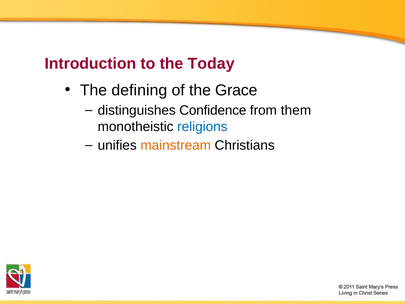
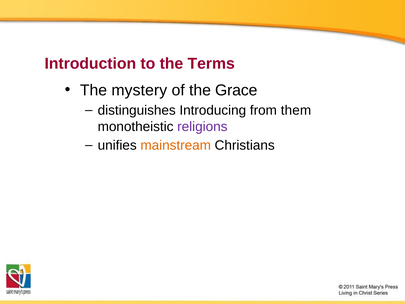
Today: Today -> Terms (211, 64)
defining: defining -> mystery (139, 90)
Confidence: Confidence -> Introducing (213, 110)
religions colour: blue -> purple (202, 126)
